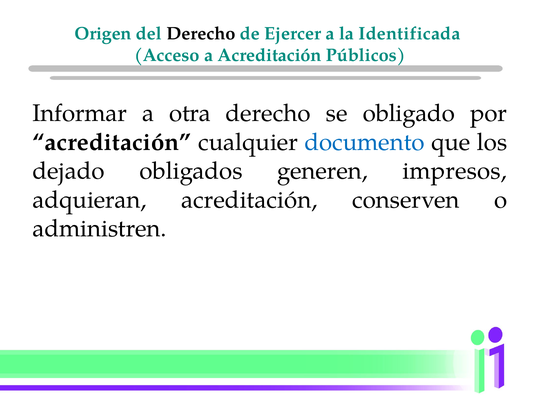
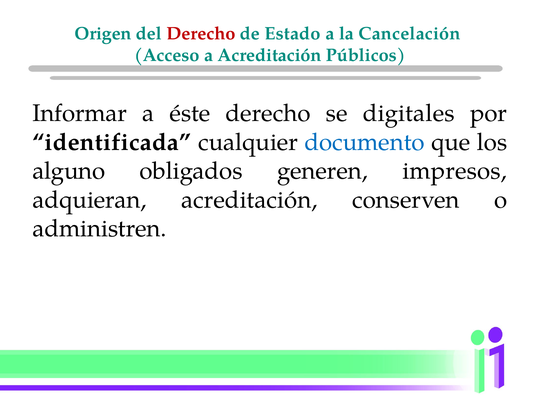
Derecho colour: black -> red (201, 34)
Ejercer: Ejercer -> Estado (293, 34)
Identificada: Identificada -> Cancelación (410, 34)
otra: otra -> éste (190, 113)
obligado: obligado -> digitales (409, 113)
acreditación: acreditación -> identificada (112, 142)
dejado: dejado -> alguno (69, 171)
